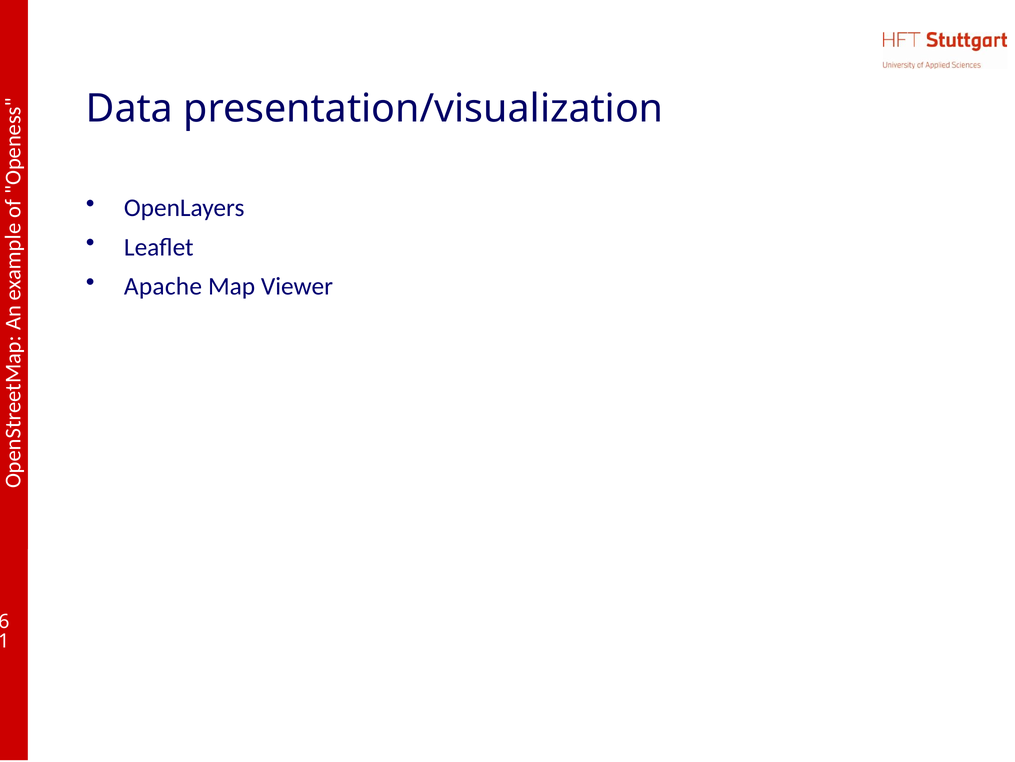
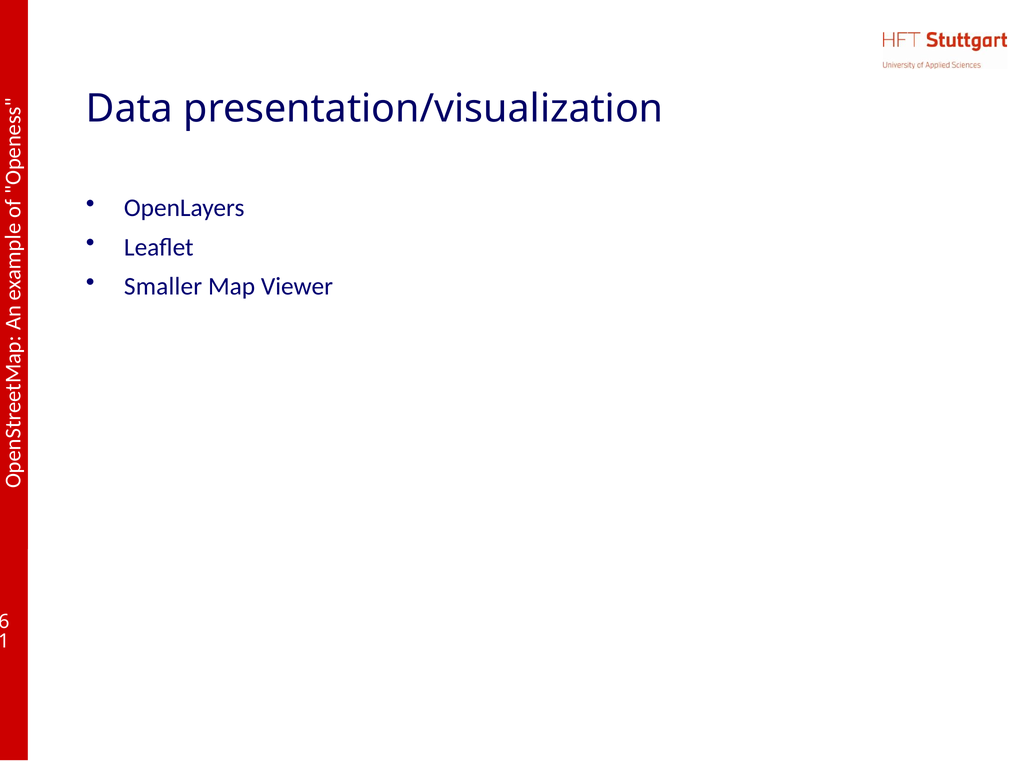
Apache: Apache -> Smaller (163, 286)
